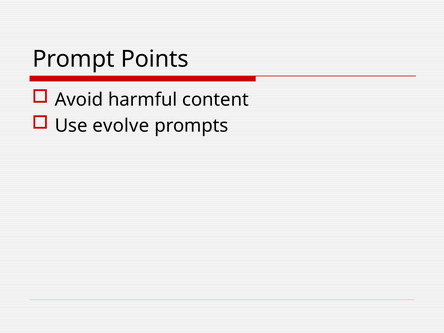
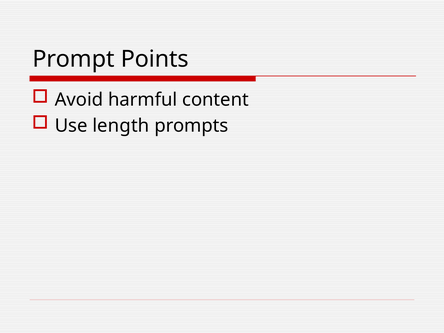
evolve: evolve -> length (121, 126)
